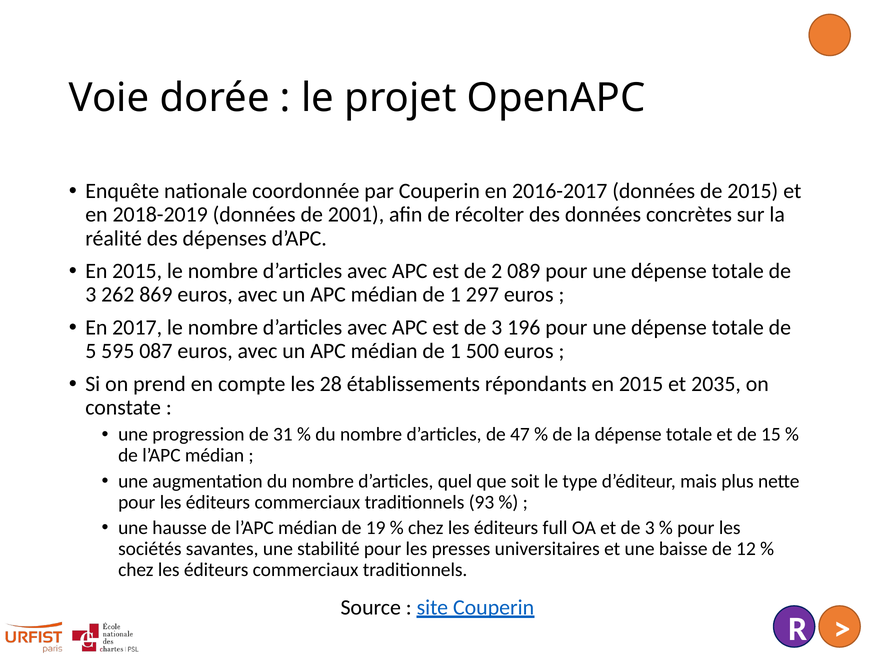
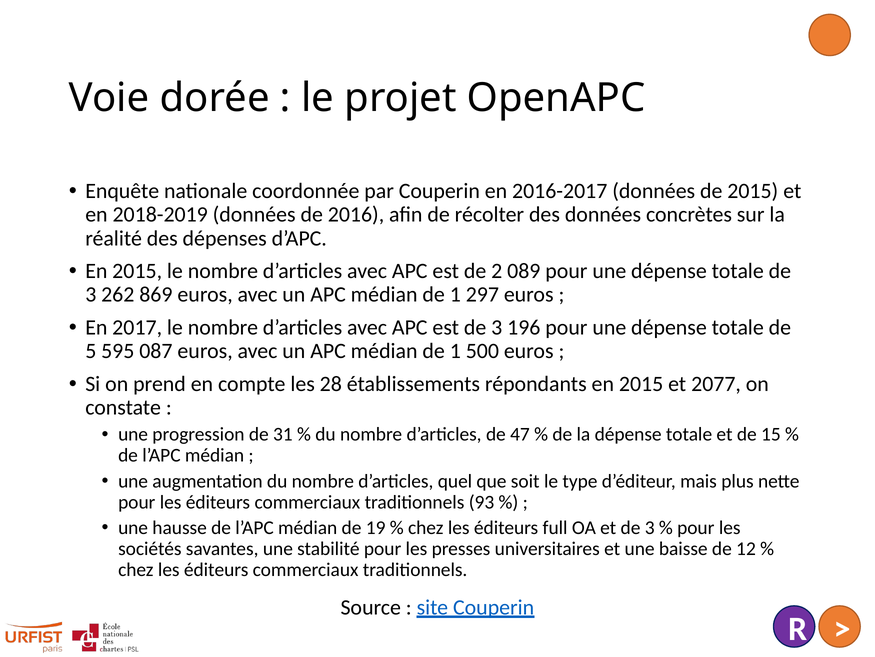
2001: 2001 -> 2016 (356, 214)
2035: 2035 -> 2077 (716, 384)
